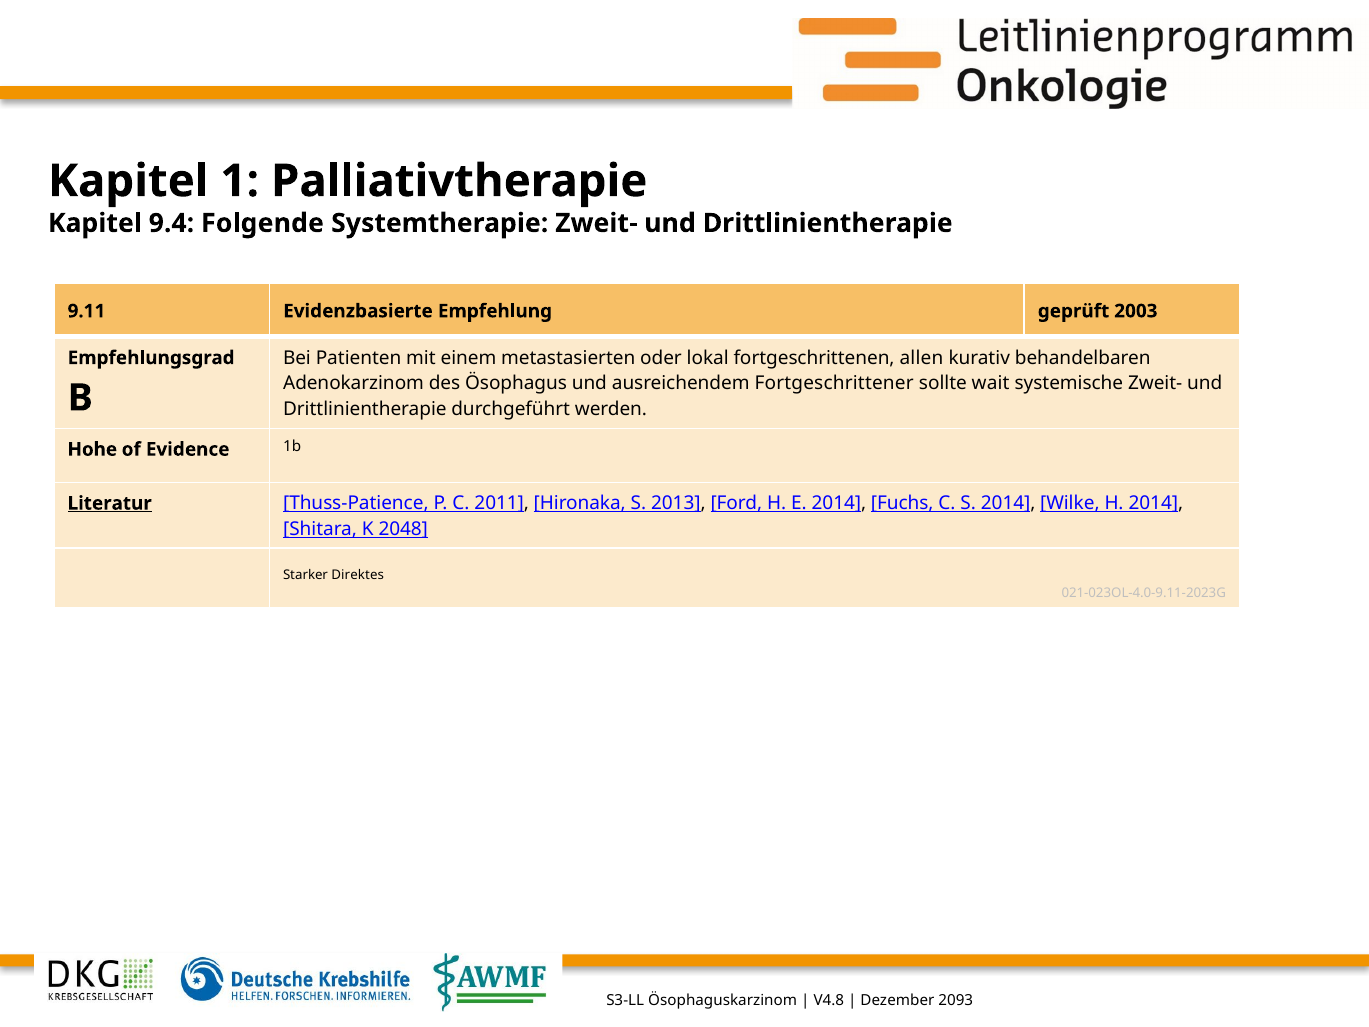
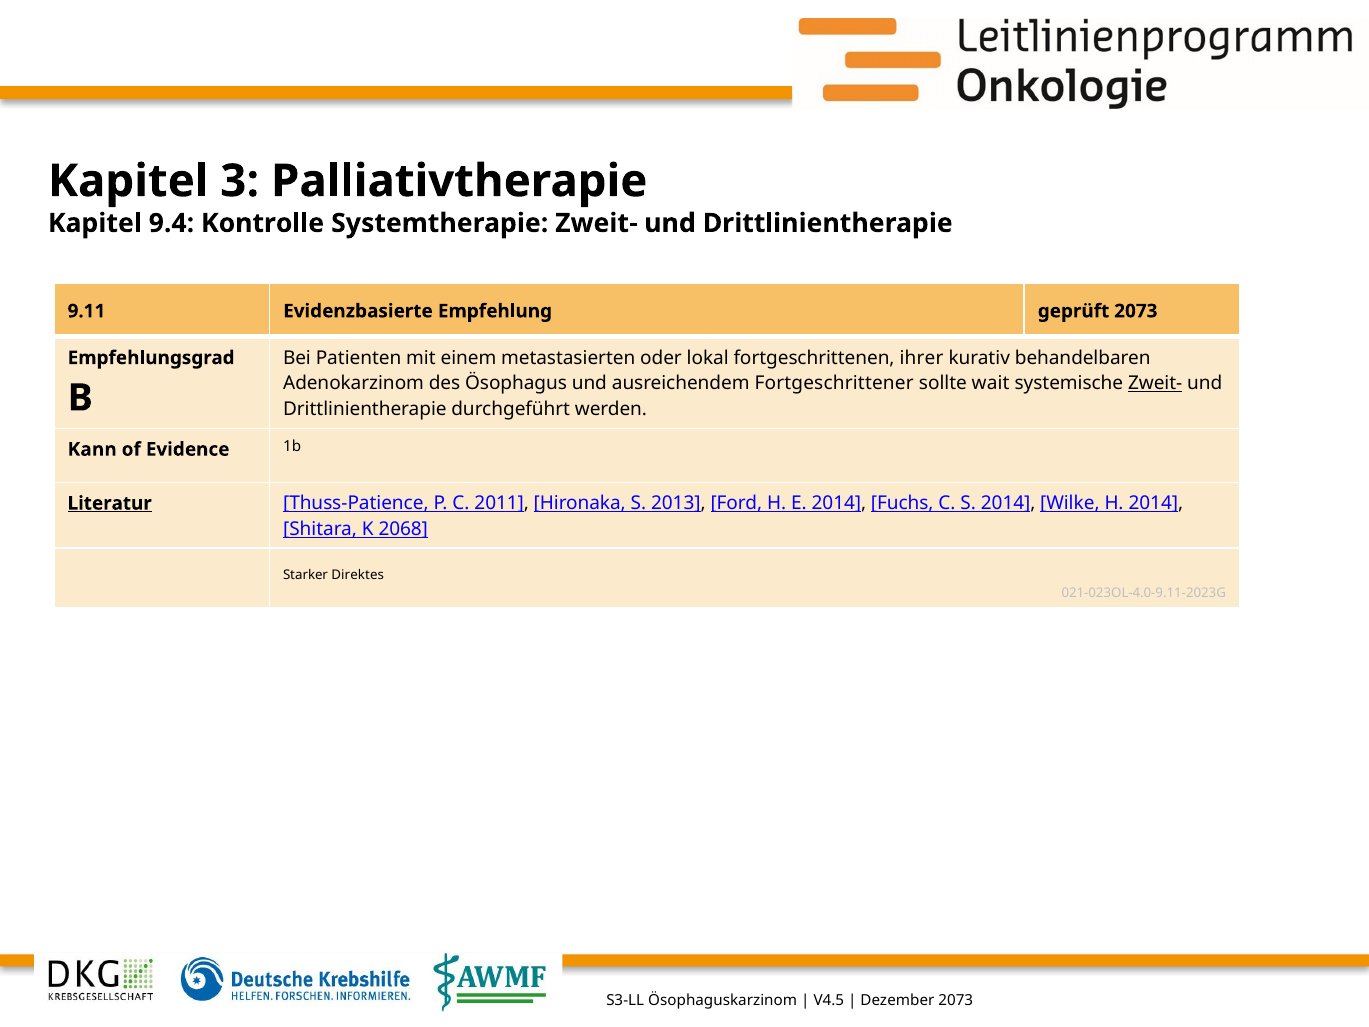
1: 1 -> 3 (240, 181)
Folgende: Folgende -> Kontrolle (263, 223)
geprüft 2003: 2003 -> 2073 (1136, 311)
allen: allen -> ihrer (921, 358)
Zweit- underline: none -> present (1155, 384)
Hohe: Hohe -> Kann (92, 449)
2048: 2048 -> 2068 (403, 529)
V4.8: V4.8 -> V4.5 (829, 1001)
Dezember 2093: 2093 -> 2073 (956, 1001)
